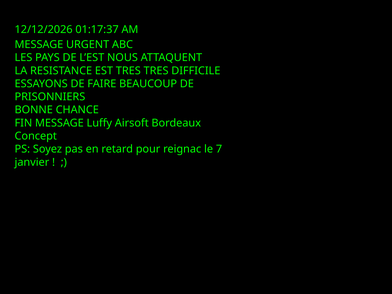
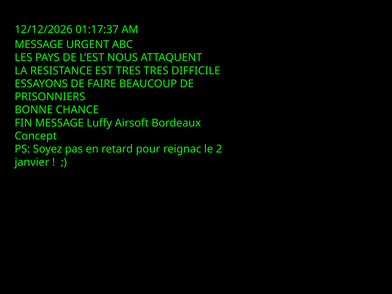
7: 7 -> 2 (219, 149)
